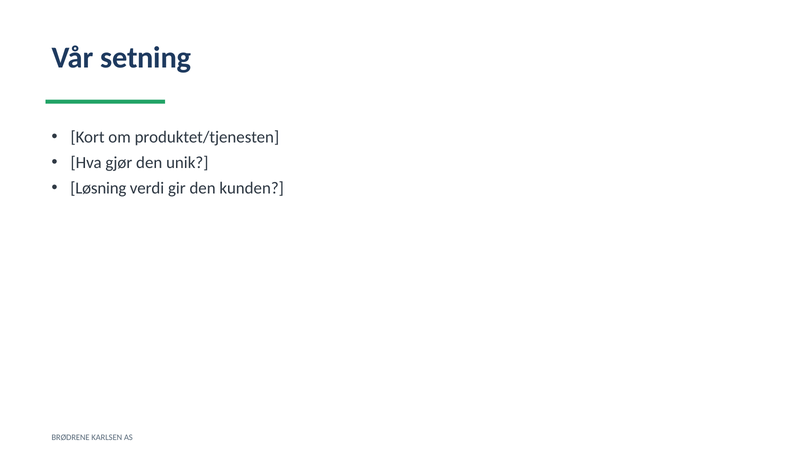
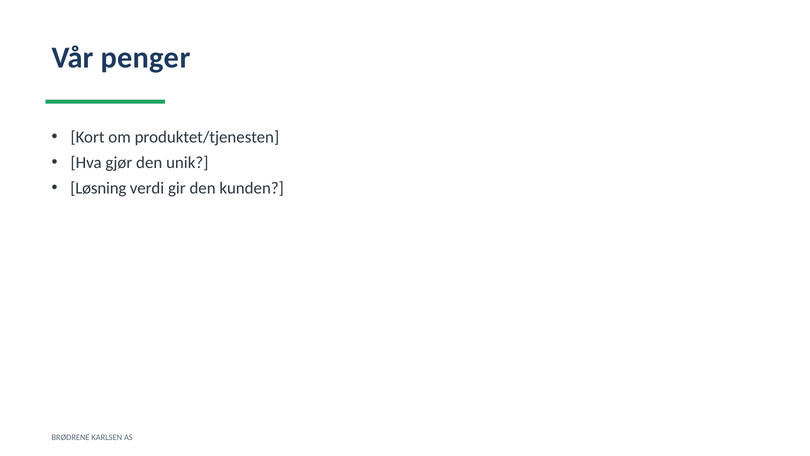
setning: setning -> penger (145, 58)
